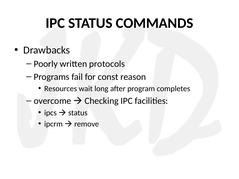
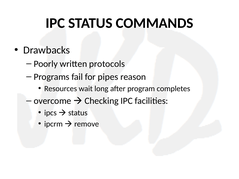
const: const -> pipes (108, 77)
